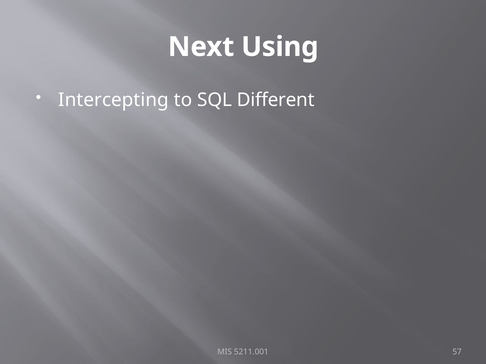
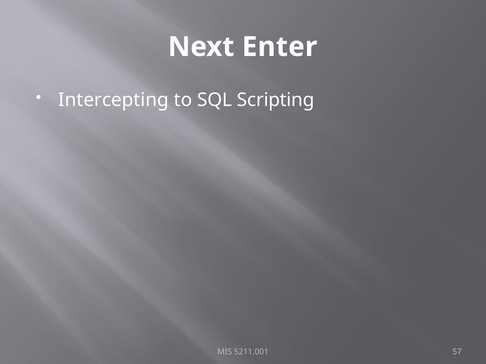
Using: Using -> Enter (280, 47)
Different: Different -> Scripting (276, 100)
